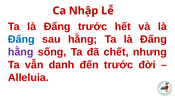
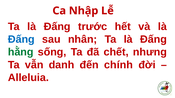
sau hằng: hằng -> nhân (83, 39)
hằng colour: purple -> green (21, 52)
đến trước: trước -> chính (118, 65)
